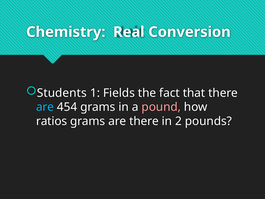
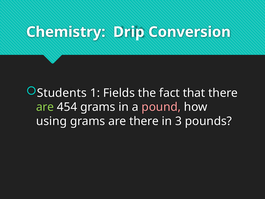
Real: Real -> Drip (129, 32)
are colour: light blue -> light green (45, 107)
ratios: ratios -> using (51, 121)
2: 2 -> 3 (178, 121)
